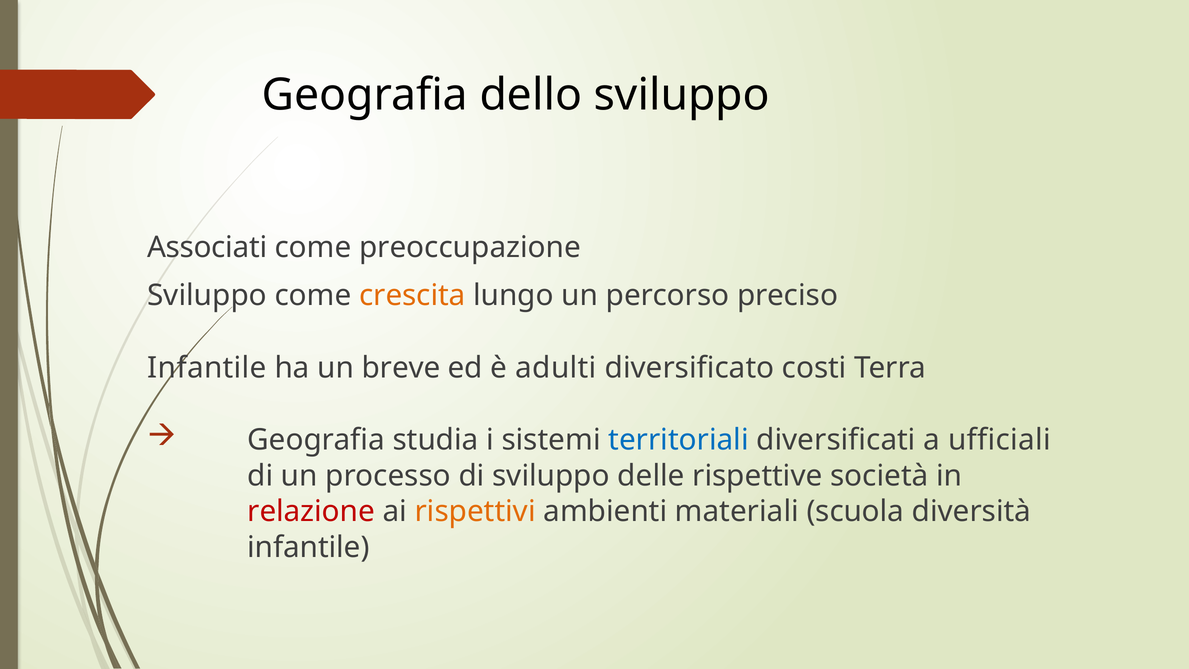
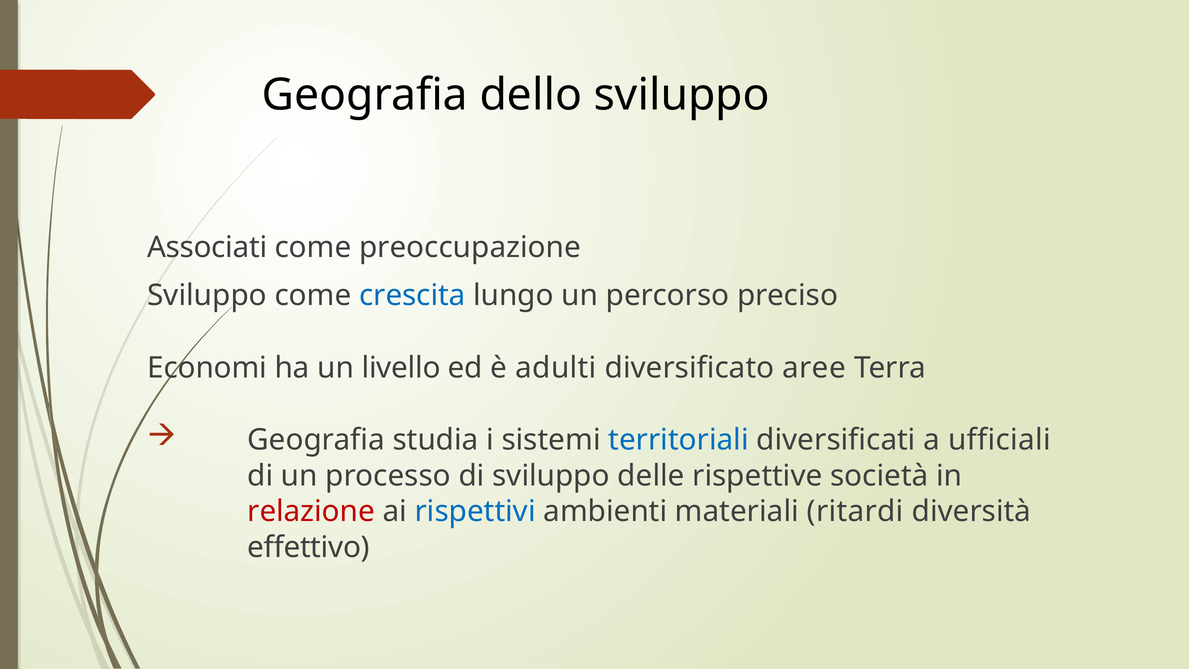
crescita colour: orange -> blue (412, 295)
Infantile: Infantile -> Economi (207, 368)
breve: breve -> livello (401, 368)
costi: costi -> aree (814, 368)
rispettivi colour: orange -> blue (475, 511)
scuola: scuola -> ritardi (855, 511)
infantile: infantile -> effettivo (308, 547)
